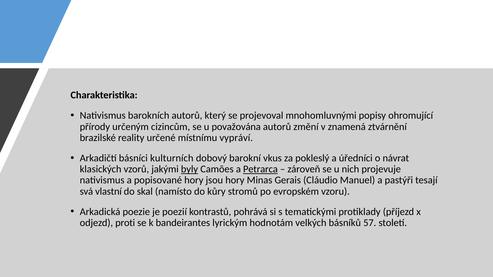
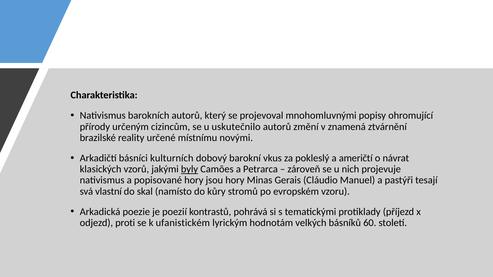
považována: považována -> uskutečnilo (236, 127)
vypráví: vypráví -> novými (236, 138)
úředníci: úředníci -> američtí (356, 158)
Petrarca underline: present -> none (260, 169)
bandeirantes: bandeirantes -> ufanistickém (183, 223)
57: 57 -> 60 (370, 223)
